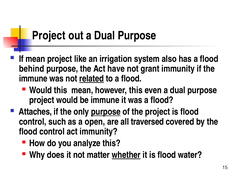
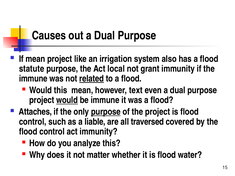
Project: Project -> Causes (49, 36)
behind: behind -> statute (32, 69)
have: have -> local (116, 69)
however this: this -> text (136, 90)
would underline: none -> present (67, 100)
open: open -> liable (95, 122)
whether underline: present -> none (126, 155)
